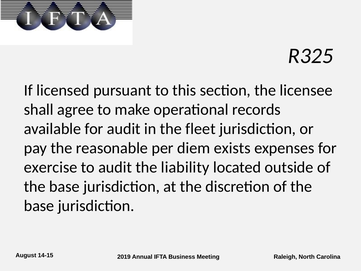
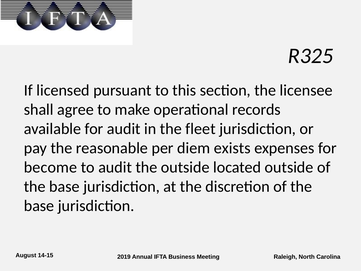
exercise: exercise -> become (51, 167)
the liability: liability -> outside (185, 167)
